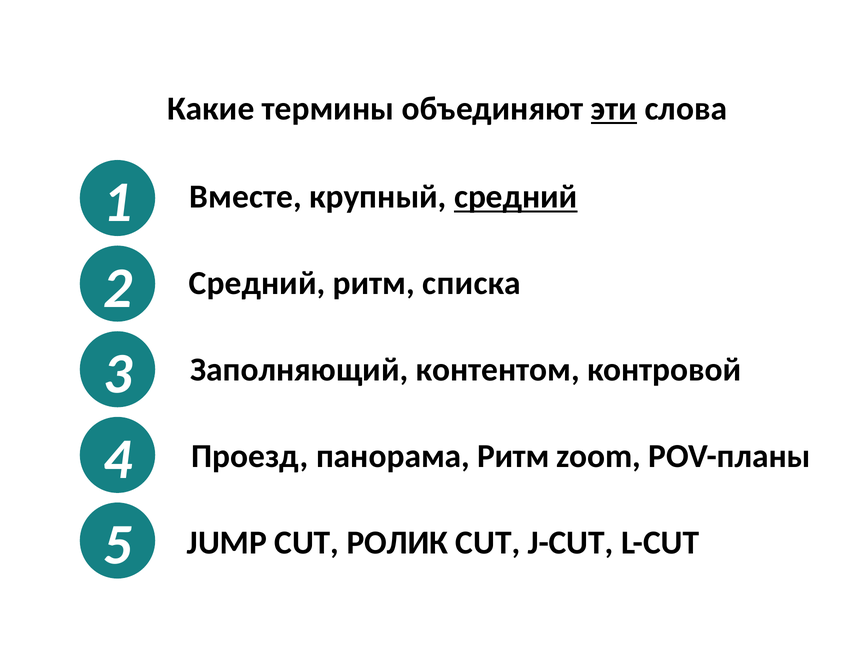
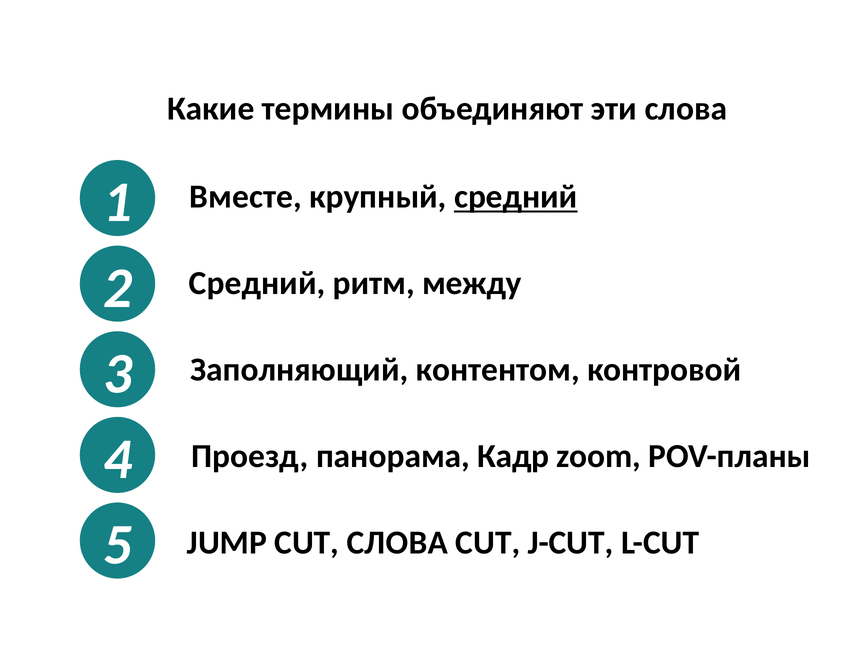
эти underline: present -> none (614, 109)
списка: списка -> между (472, 283)
панорама Ритм: Ритм -> Кадр (513, 456)
CUT РОЛИК: РОЛИК -> СЛОВА (397, 542)
